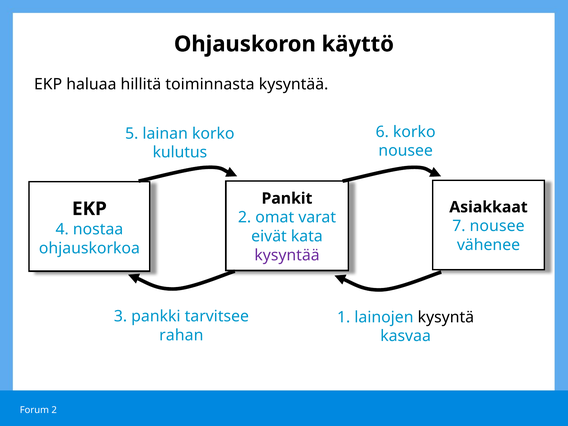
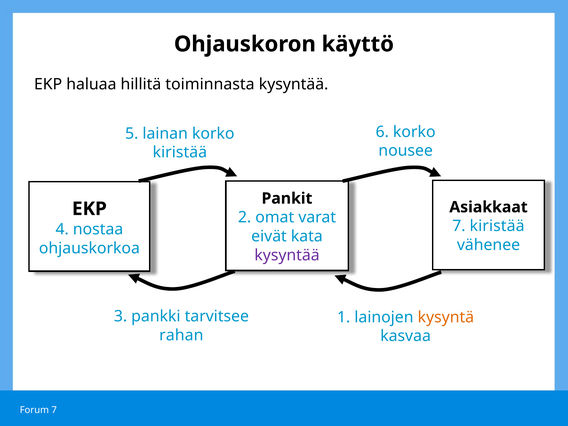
kulutus: kulutus -> kiristää (180, 152)
7 nousee: nousee -> kiristää (497, 226)
kysyntä colour: black -> orange (446, 317)
2: 2 -> 7 (54, 410)
